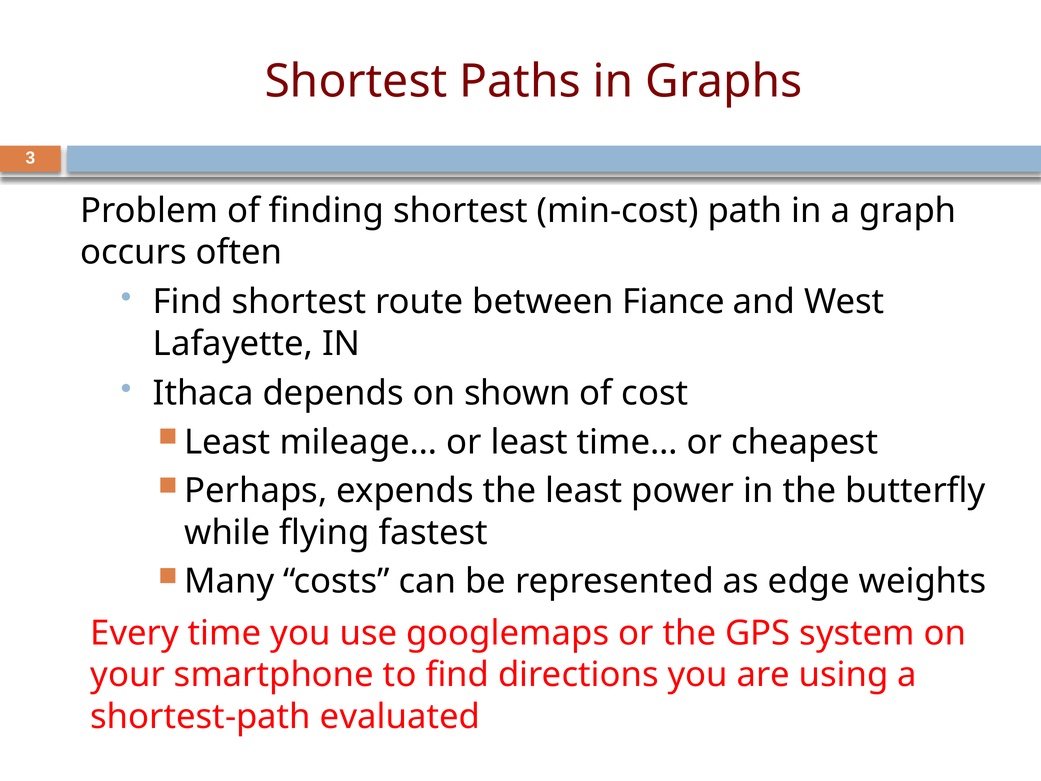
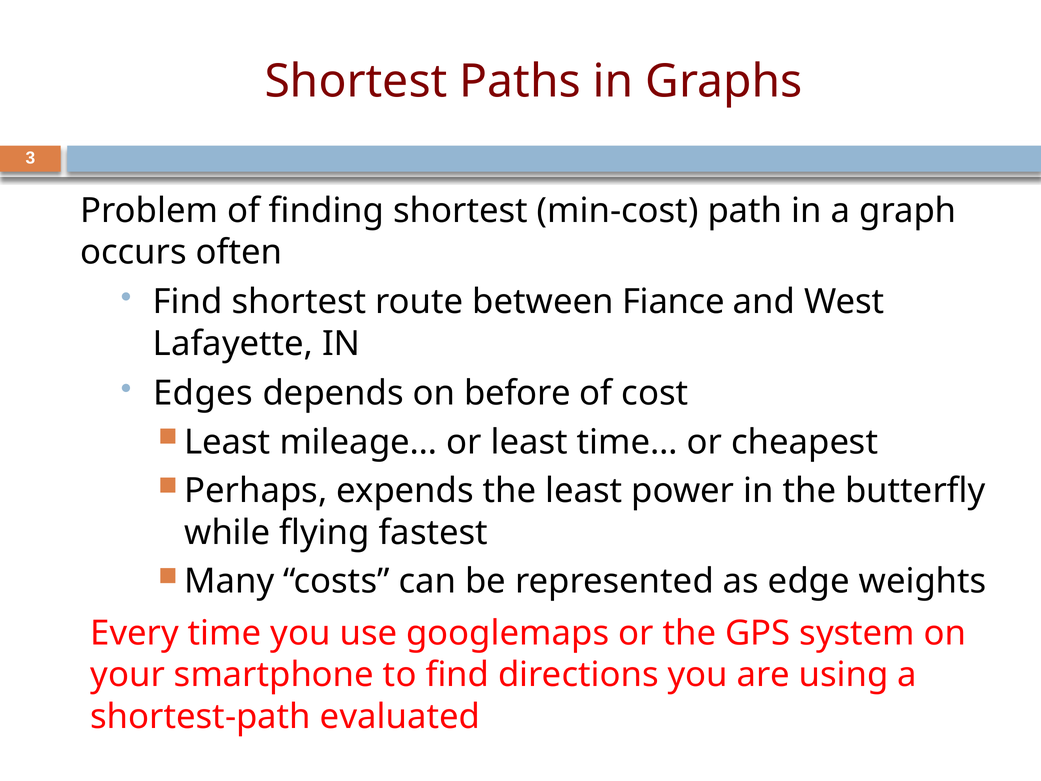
Ithaca: Ithaca -> Edges (203, 393)
shown: shown -> before (517, 393)
